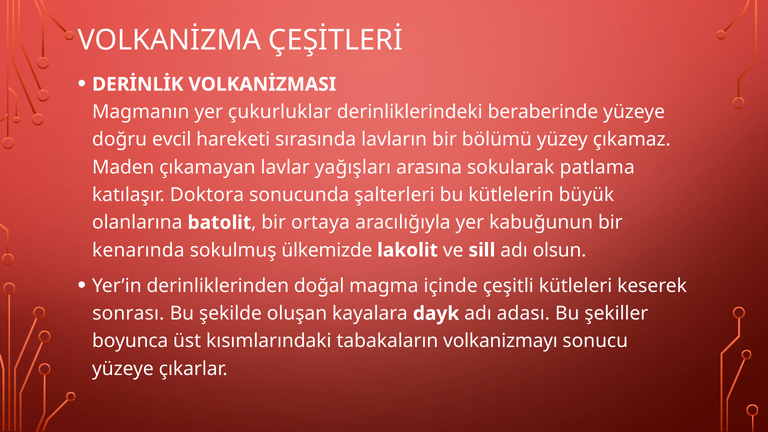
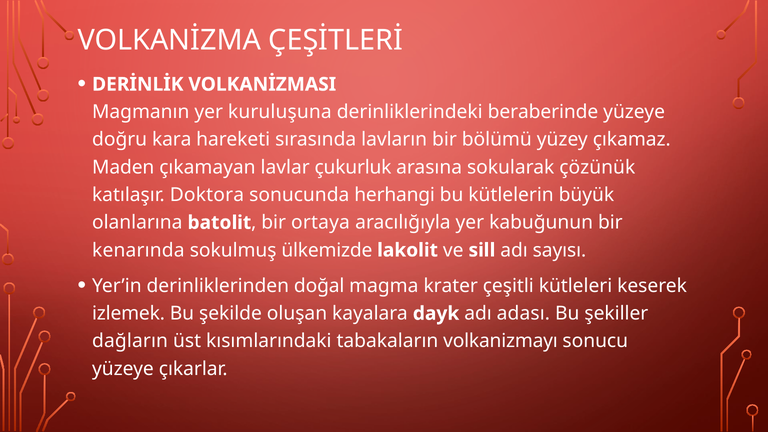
çukurluklar: çukurluklar -> kuruluşuna (280, 112)
evcil: evcil -> kara (172, 140)
yağışları: yağışları -> çukurluk (353, 167)
patlama: patlama -> çözünük (597, 167)
şalterleri: şalterleri -> herhangi (395, 195)
olsun: olsun -> sayısı (559, 250)
içinde: içinde -> krater (451, 286)
sonrası: sonrası -> izlemek (128, 313)
boyunca: boyunca -> dağların (130, 341)
